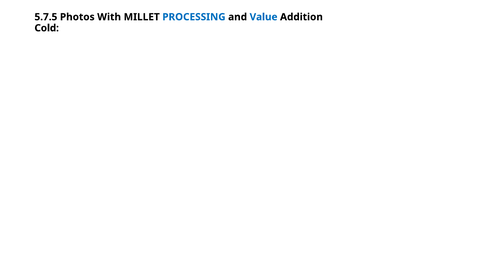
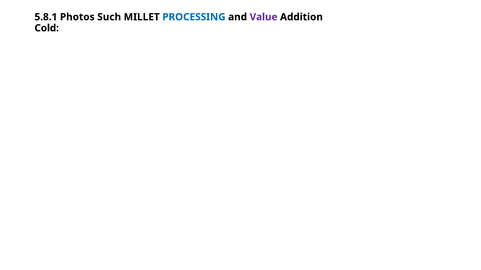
5.7.5: 5.7.5 -> 5.8.1 (46, 17)
With: With -> Such (109, 17)
Value colour: blue -> purple (264, 17)
